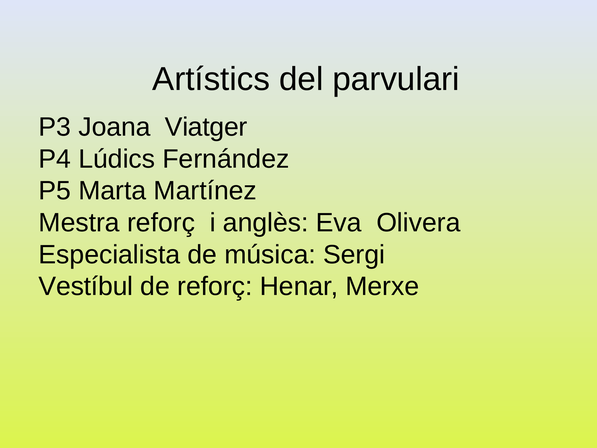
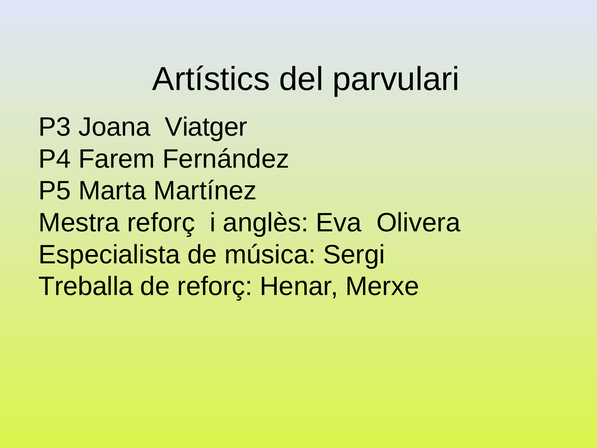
Lúdics: Lúdics -> Farem (117, 159)
Vestíbul: Vestíbul -> Treballa (86, 286)
